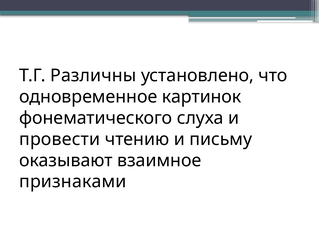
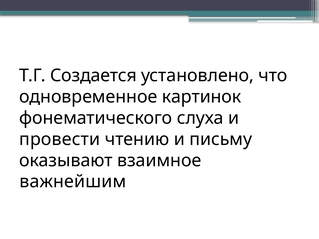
Различны: Различны -> Создается (93, 76)
признаками: признаками -> важнейшим (73, 182)
